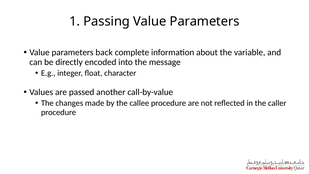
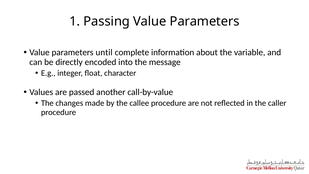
back: back -> until (104, 52)
